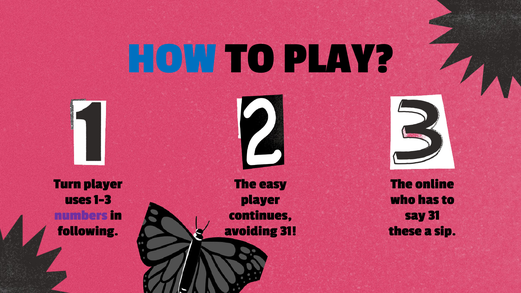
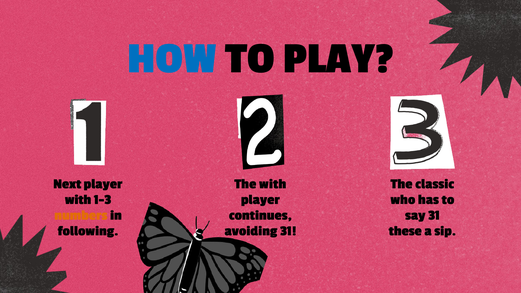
Turn: Turn -> Next (67, 184)
The easy: easy -> with (273, 184)
online: online -> classic (435, 184)
uses: uses -> with (78, 200)
numbers colour: purple -> orange (81, 215)
